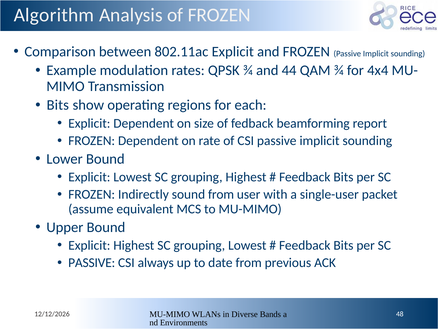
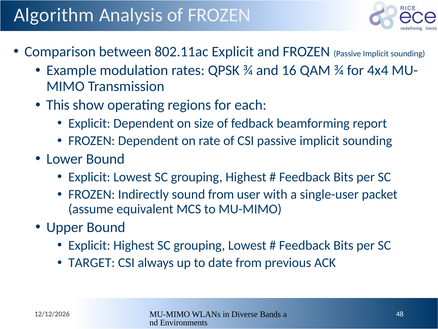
44: 44 -> 16 (289, 70)
Bits: Bits -> This (58, 105)
PASSIVE: PASSIVE -> TARGET (92, 262)
